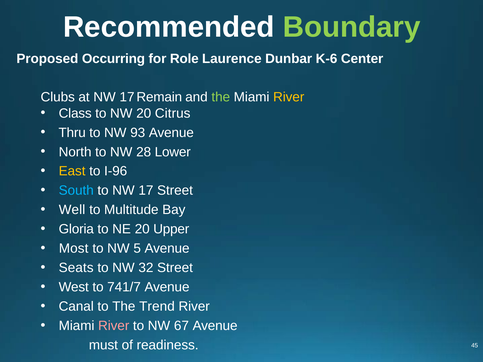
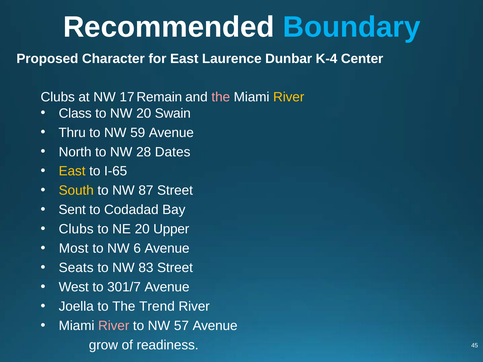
Boundary colour: light green -> light blue (352, 27)
Occurring: Occurring -> Character (113, 59)
for Role: Role -> East (184, 59)
K-6: K-6 -> K-4 (327, 59)
the colour: light green -> pink (221, 97)
Citrus: Citrus -> Swain (173, 113)
93: 93 -> 59 (138, 133)
Lower: Lower -> Dates (173, 152)
I-96: I-96 -> I-65 (116, 171)
South colour: light blue -> yellow (76, 191)
to NW 17: 17 -> 87 (146, 191)
Well: Well -> Sent (72, 210)
Multitude: Multitude -> Codadad (131, 210)
Gloria: Gloria -> Clubs (76, 229)
5: 5 -> 6 (137, 249)
32: 32 -> 83 (146, 268)
741/7: 741/7 -> 301/7 (124, 287)
Canal: Canal -> Joella (76, 307)
67: 67 -> 57 (181, 326)
must: must -> grow (103, 345)
